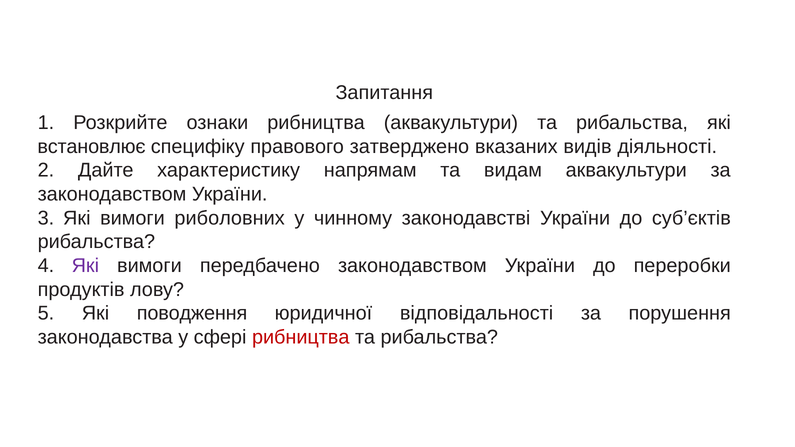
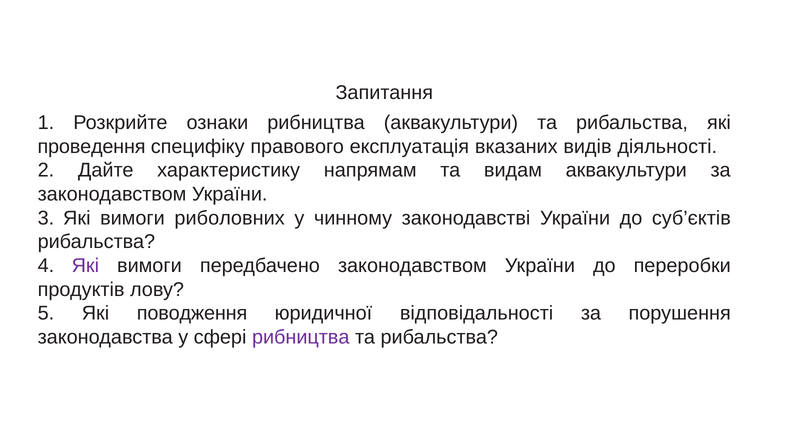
встановлює: встановлює -> проведення (92, 147)
затверджено: затверджено -> експлуатація (409, 147)
рибництва colour: red -> purple (301, 337)
